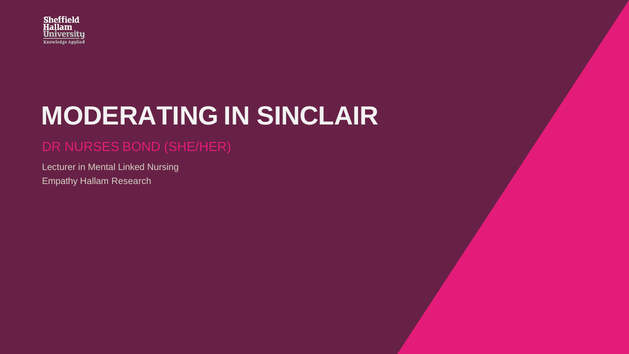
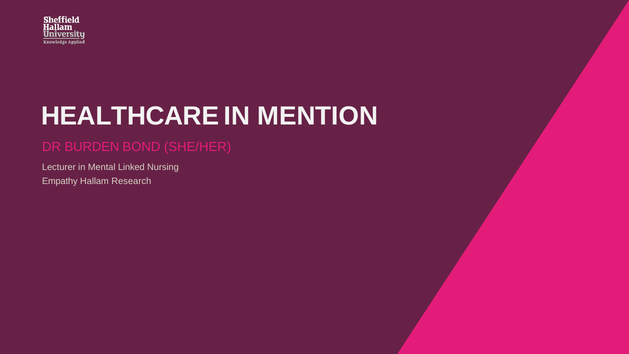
MODERATING: MODERATING -> HEALTHCARE (130, 116)
SINCLAIR: SINCLAIR -> MENTION (318, 116)
NURSES: NURSES -> BURDEN (92, 147)
